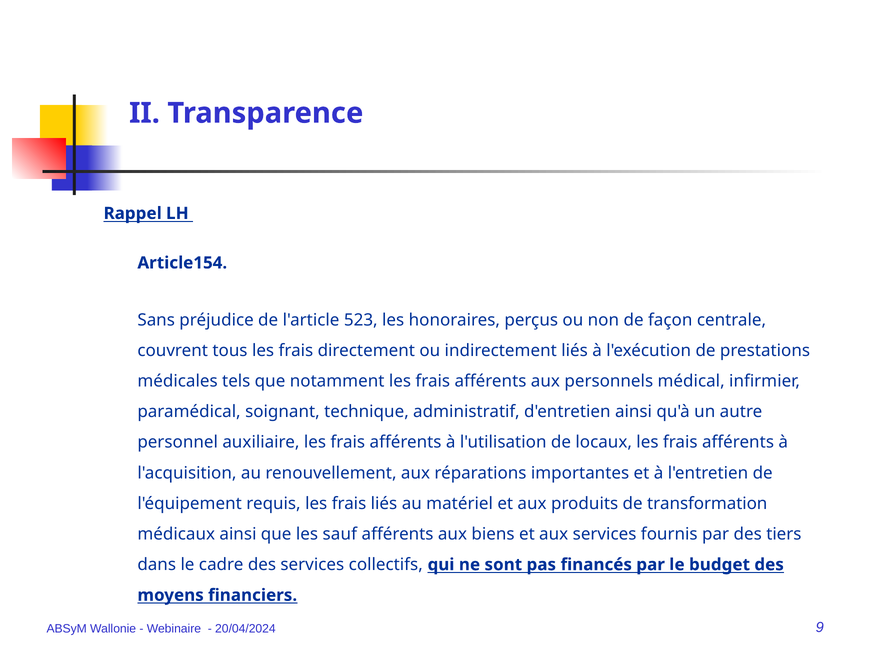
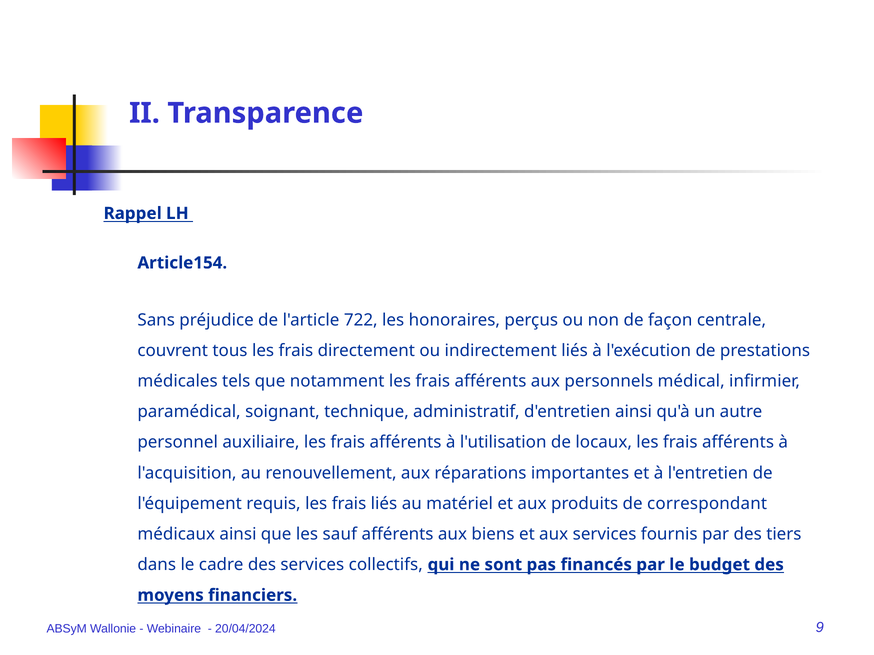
523: 523 -> 722 (361, 320)
transformation: transformation -> correspondant (707, 504)
